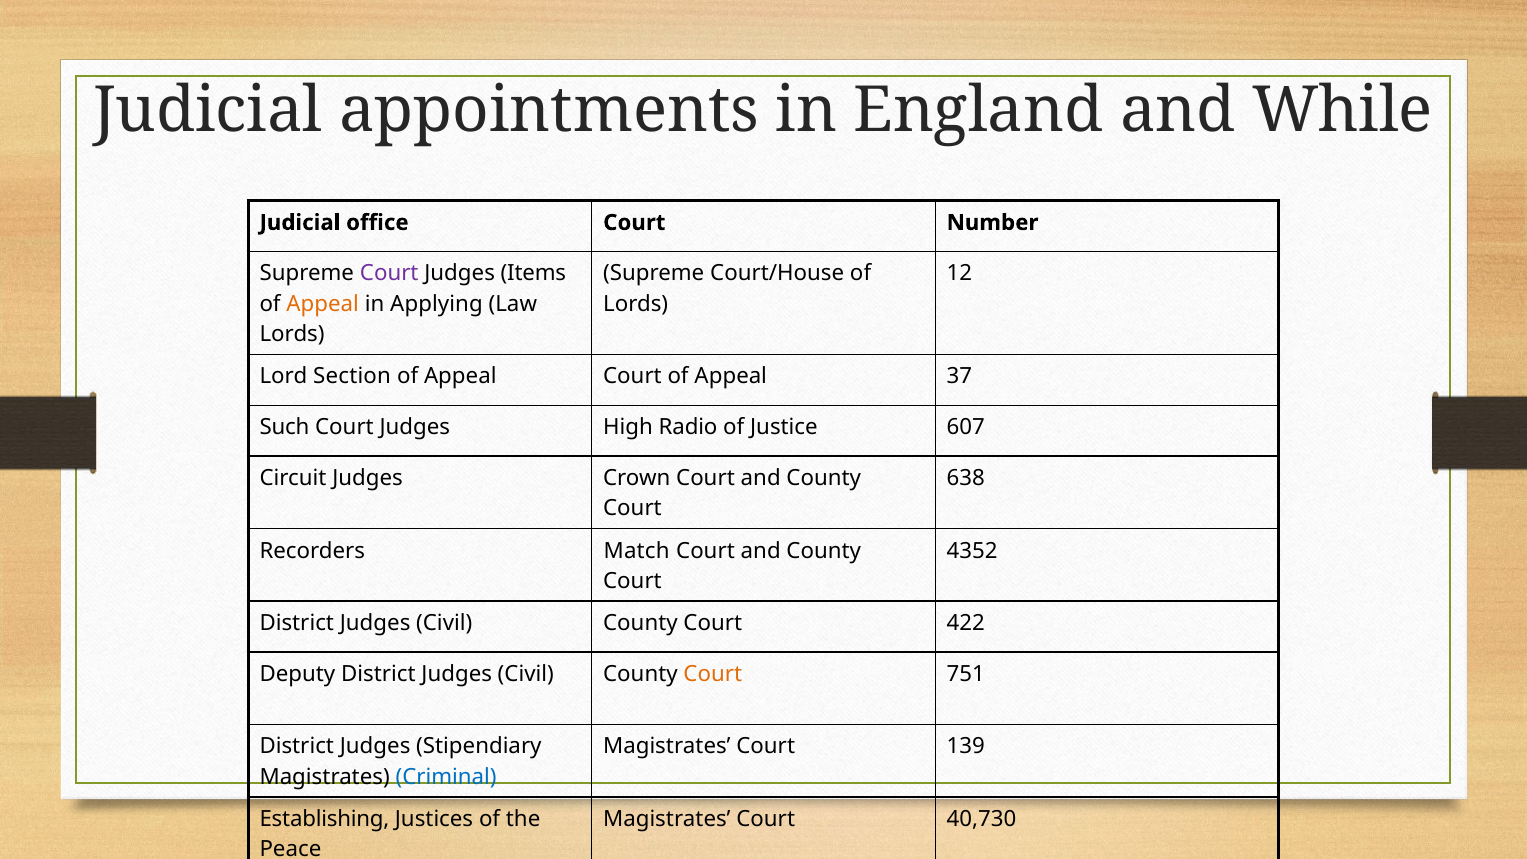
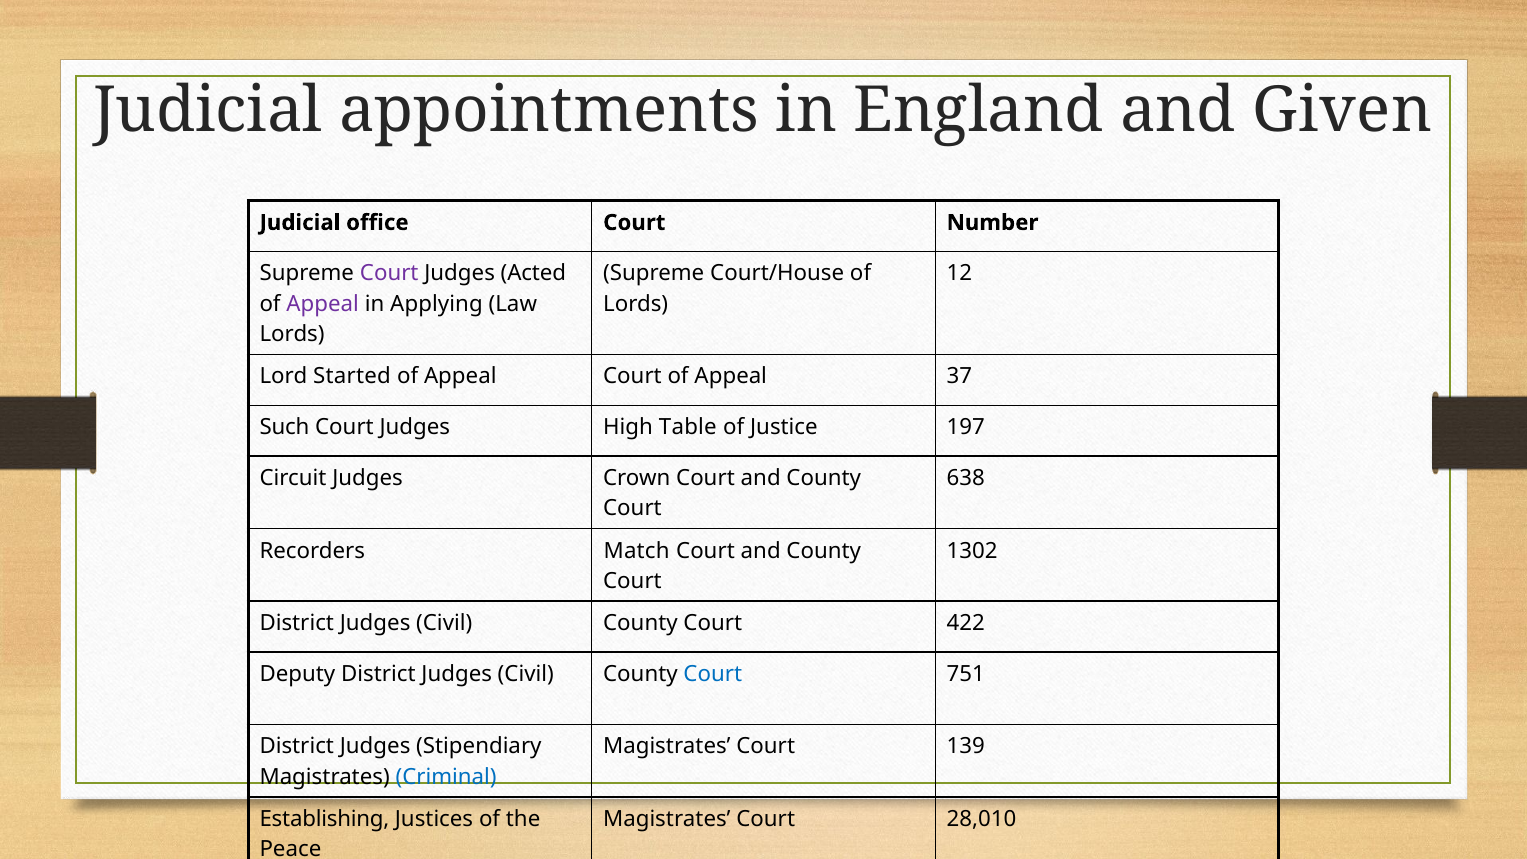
While: While -> Given (1342, 111)
Items: Items -> Acted (533, 273)
Appeal colour: orange -> purple (323, 304)
Section: Section -> Started (352, 376)
Radio: Radio -> Table (688, 427)
607: 607 -> 197 (966, 427)
4352: 4352 -> 1302 (972, 551)
Court colour: orange -> blue (713, 674)
40,730: 40,730 -> 28,010 (982, 819)
